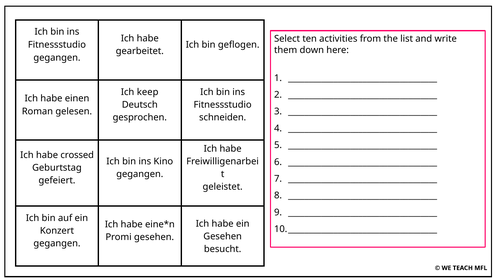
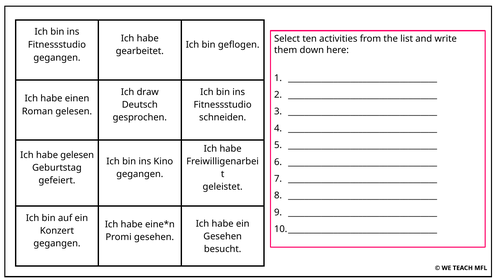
keep: keep -> draw (148, 92)
habe crossed: crossed -> gelesen (77, 155)
